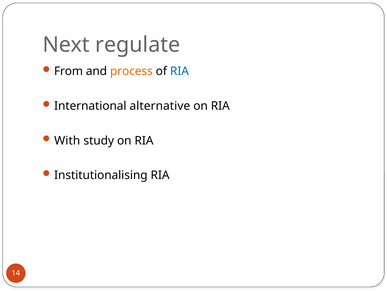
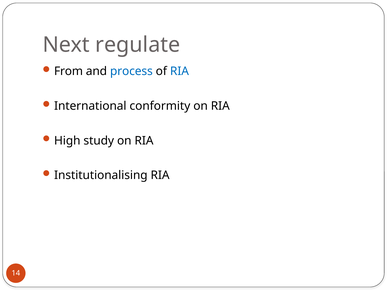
process colour: orange -> blue (131, 71)
alternative: alternative -> conformity (160, 106)
With: With -> High (67, 140)
